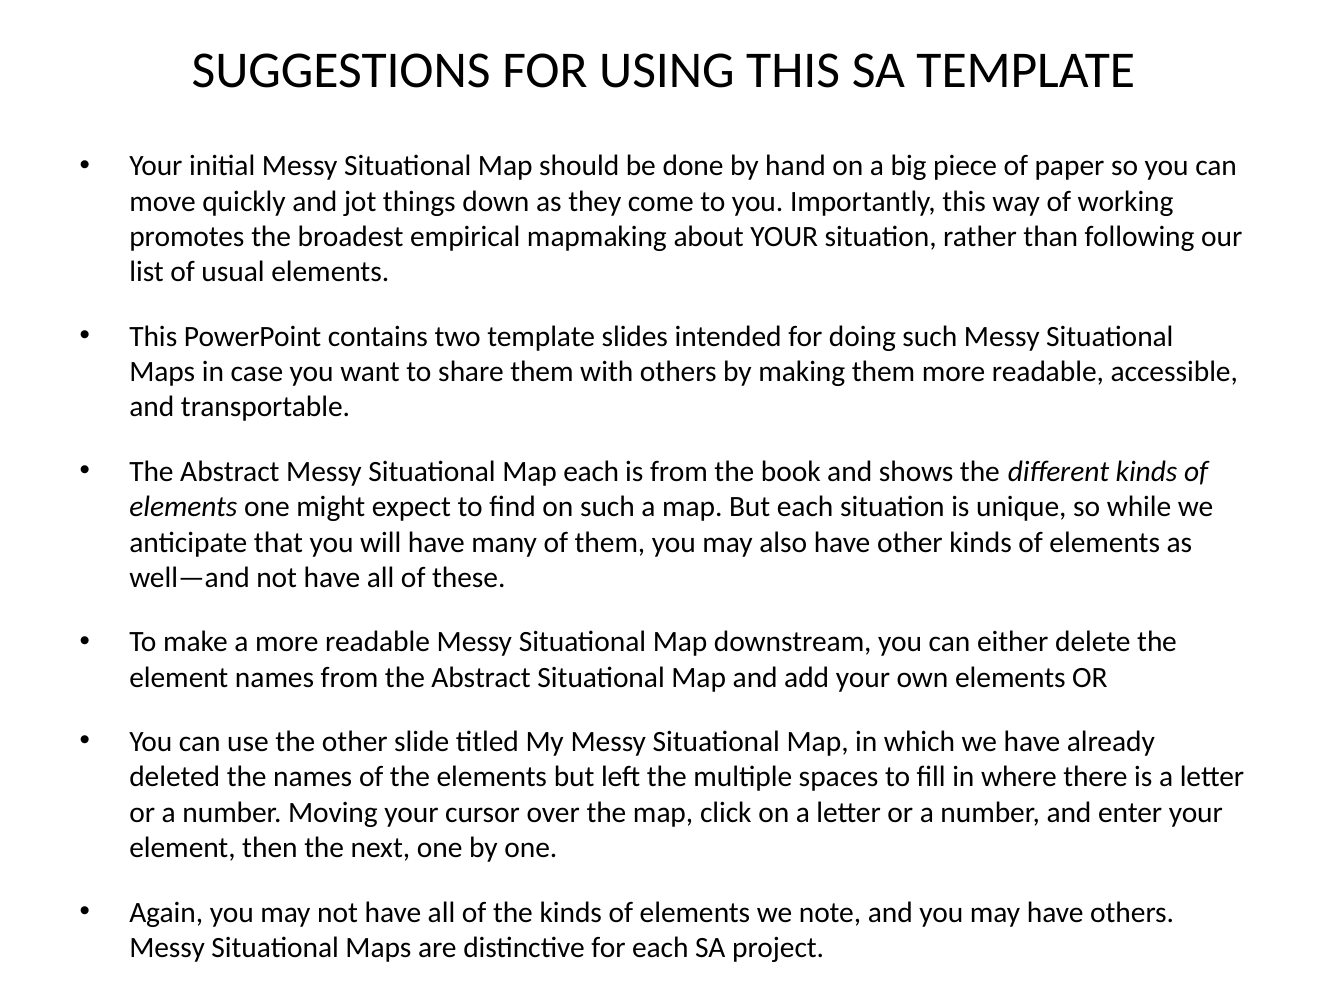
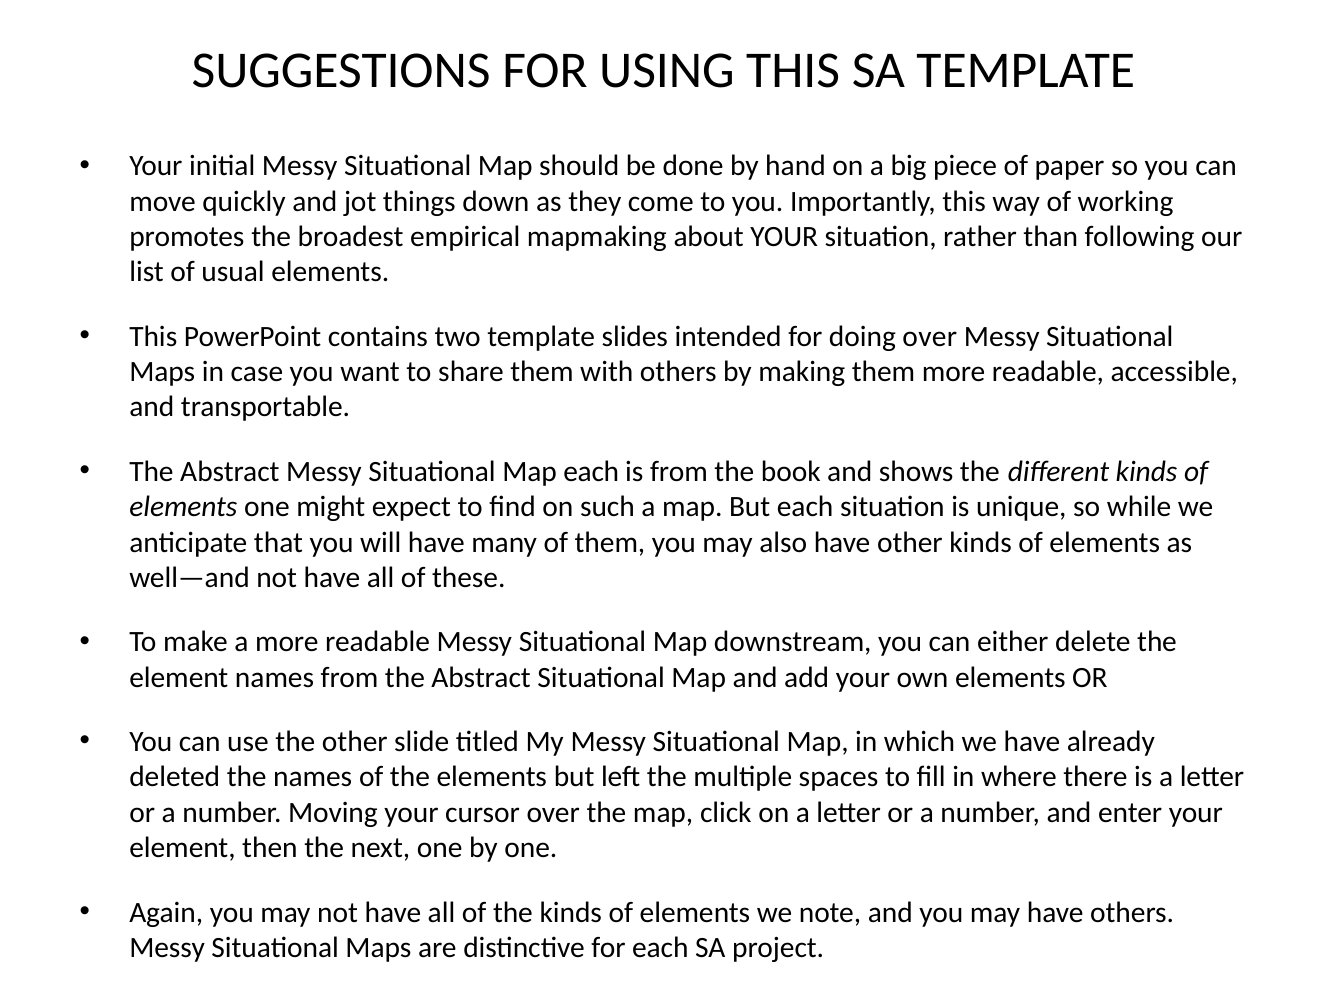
doing such: such -> over (930, 337)
